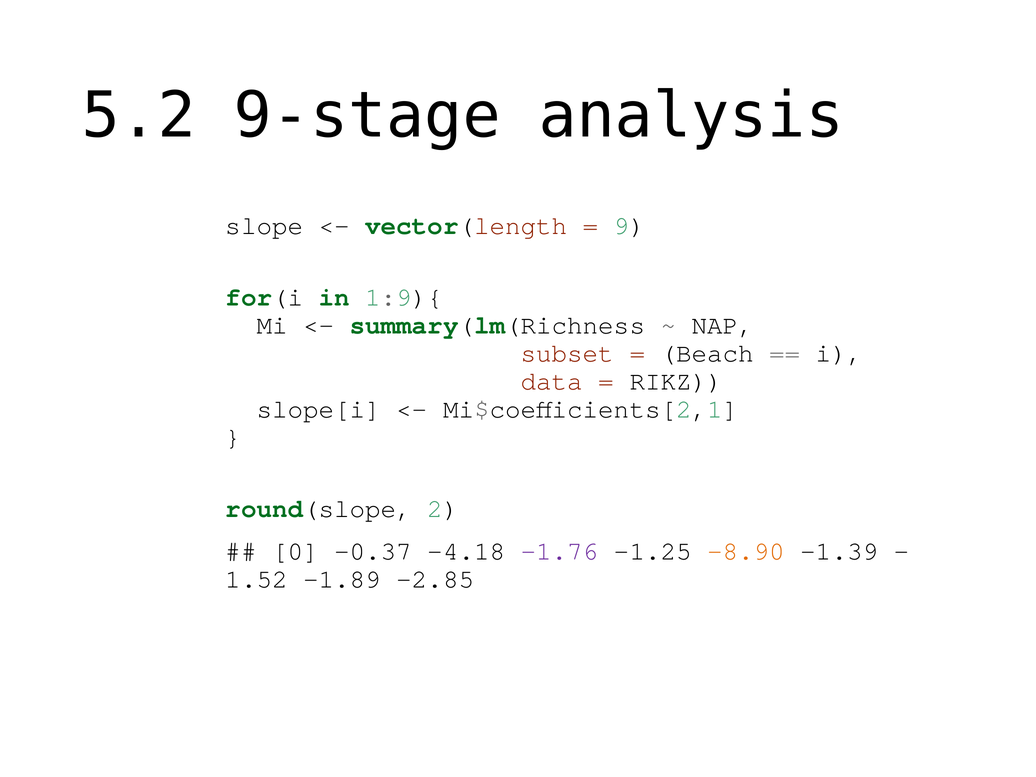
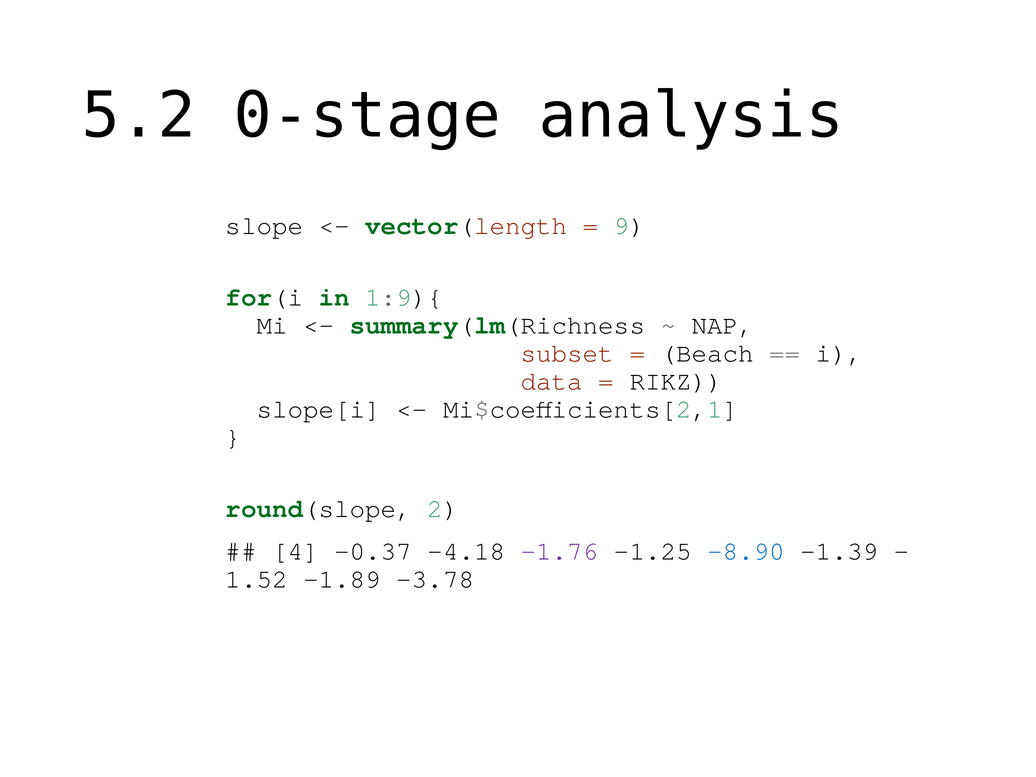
9-stage: 9-stage -> 0-stage (367, 116)
0: 0 -> 4 (295, 551)
-8.90 colour: orange -> blue (746, 551)
-2.85: -2.85 -> -3.78 (435, 579)
